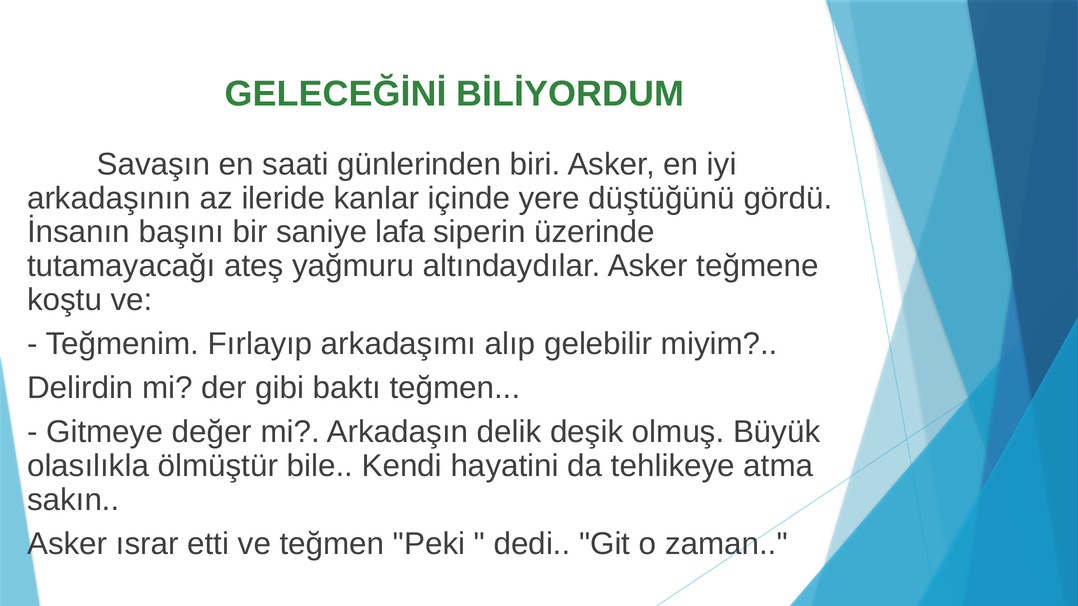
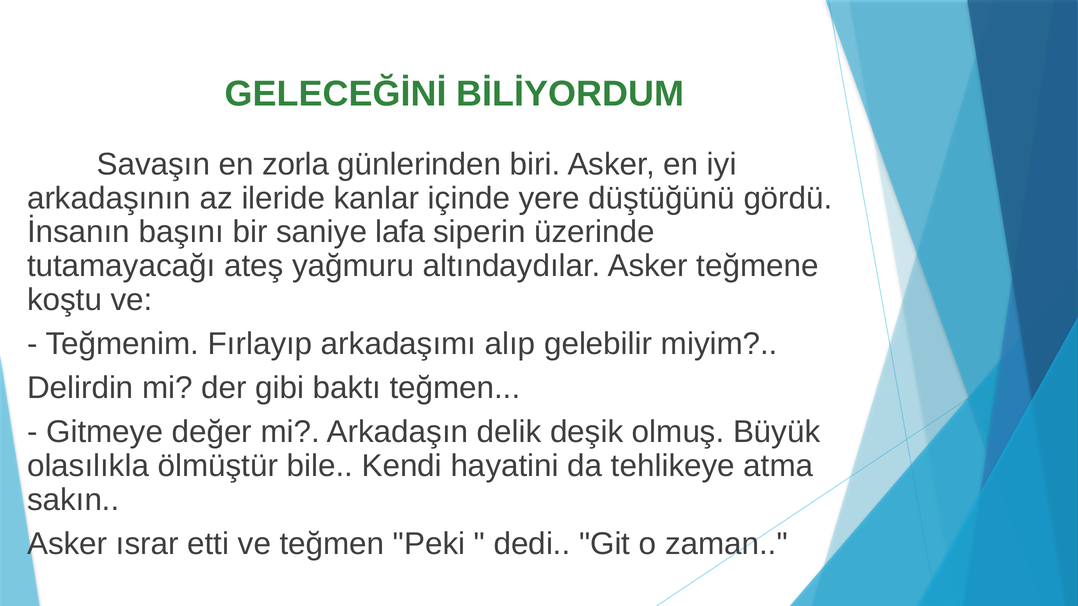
saati: saati -> zorla (296, 164)
